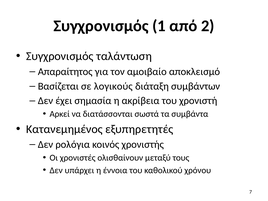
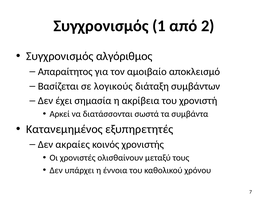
ταλάντωση: ταλάντωση -> αλγόριθμος (124, 56)
ρολόγια: ρολόγια -> ακραίες (73, 145)
